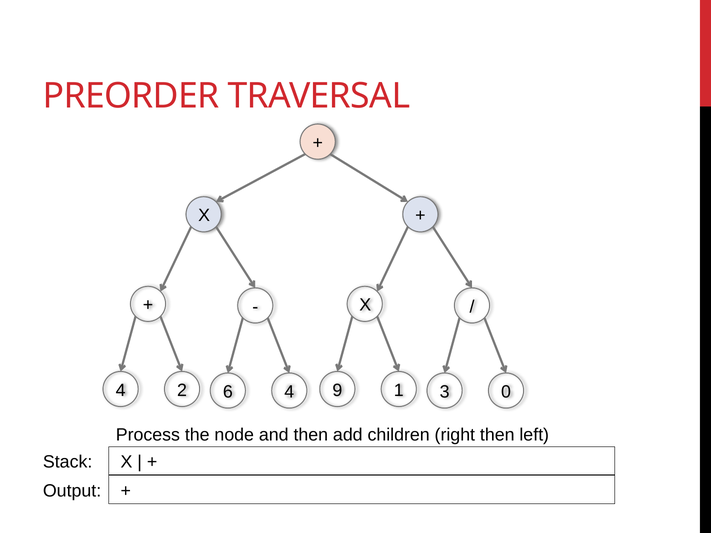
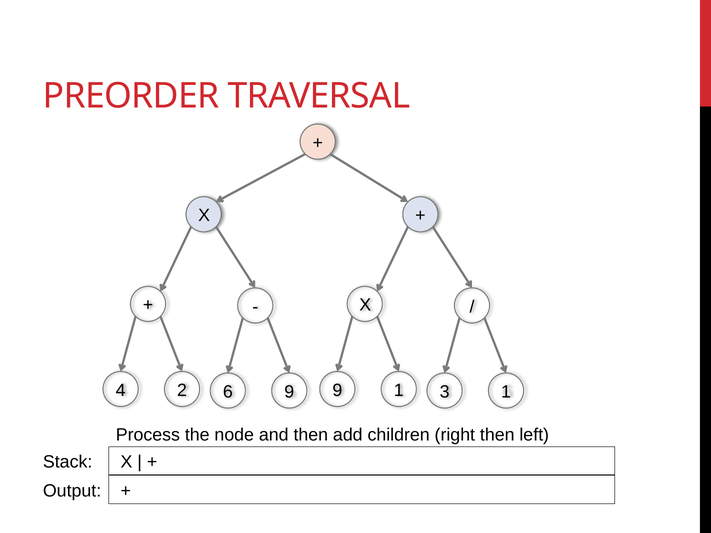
6 4: 4 -> 9 (289, 392)
3 0: 0 -> 1 (506, 392)
